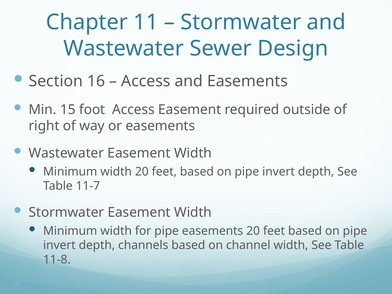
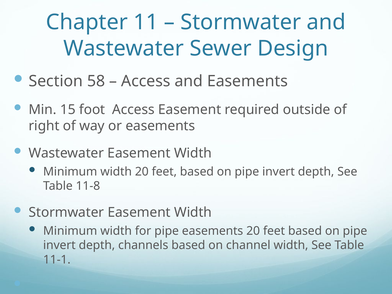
16: 16 -> 58 (96, 81)
11-7: 11-7 -> 11-8 (88, 186)
11-8: 11-8 -> 11-1 (57, 260)
